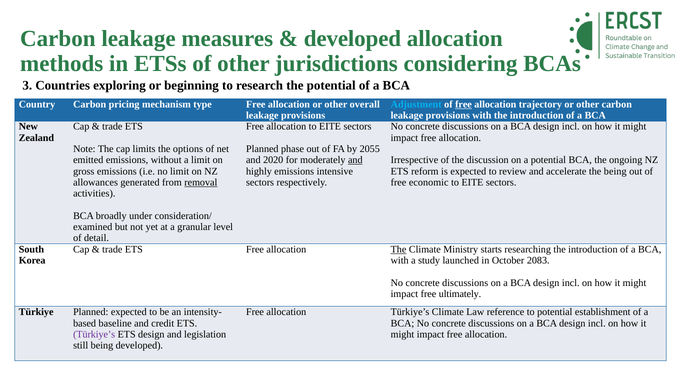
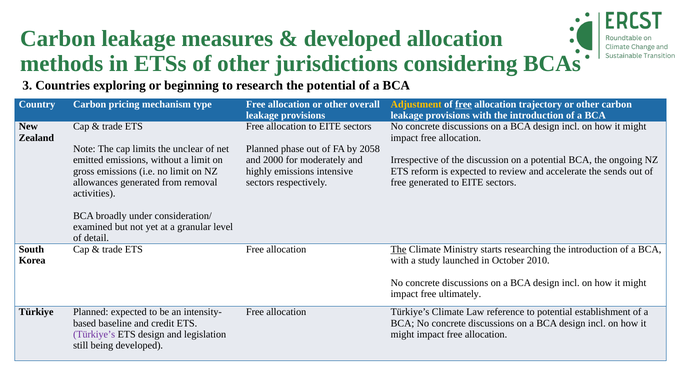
Adjustment colour: light blue -> yellow (416, 104)
options: options -> unclear (188, 149)
2055: 2055 -> 2058 (370, 149)
2020: 2020 -> 2000 (273, 160)
and underline: present -> none (355, 160)
the being: being -> sends (615, 171)
removal underline: present -> none (201, 182)
free economic: economic -> generated (429, 182)
2083: 2083 -> 2010 (538, 260)
